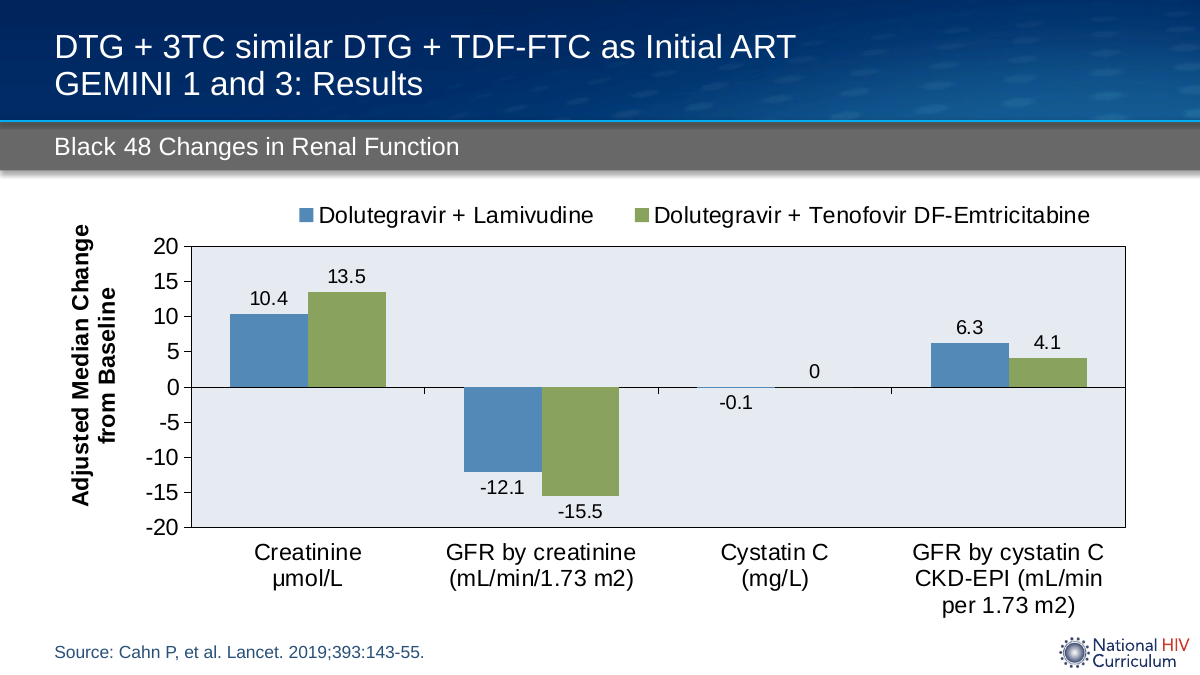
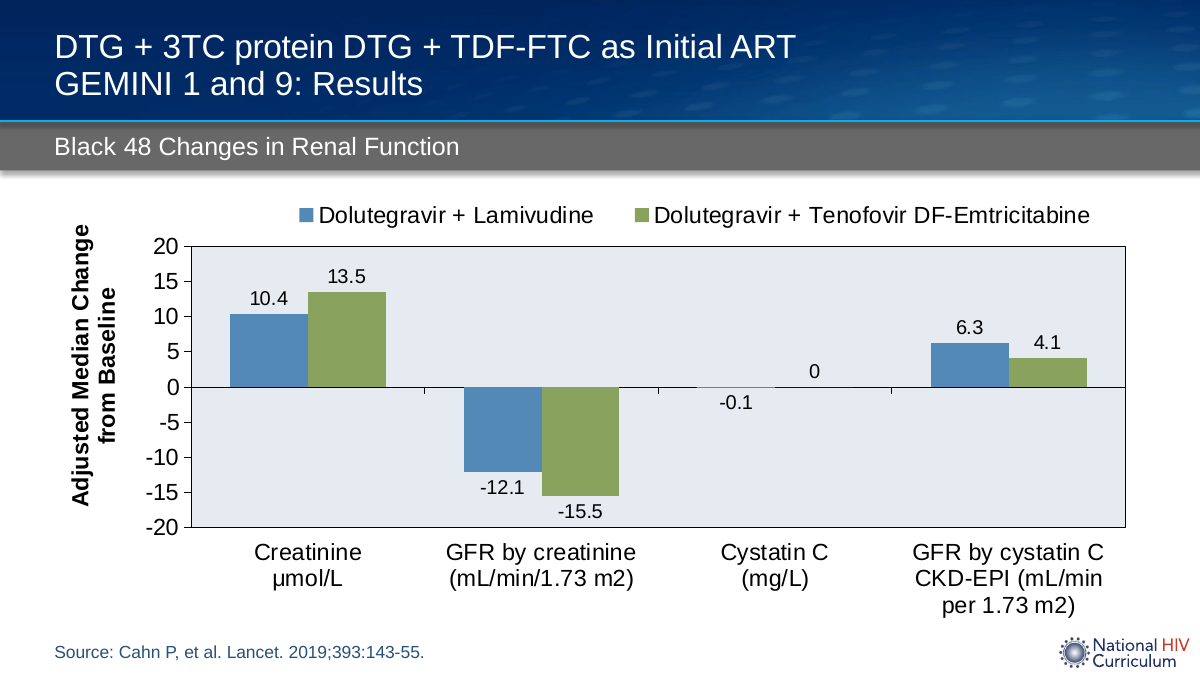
similar: similar -> protein (284, 47)
3: 3 -> 9 (289, 85)
